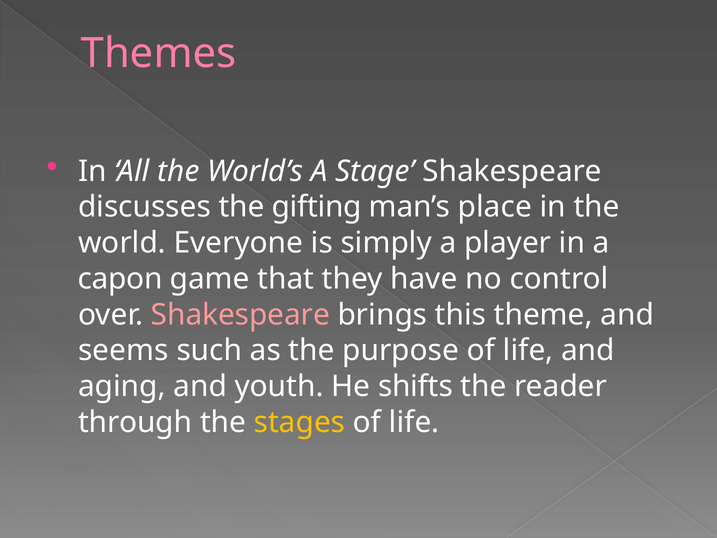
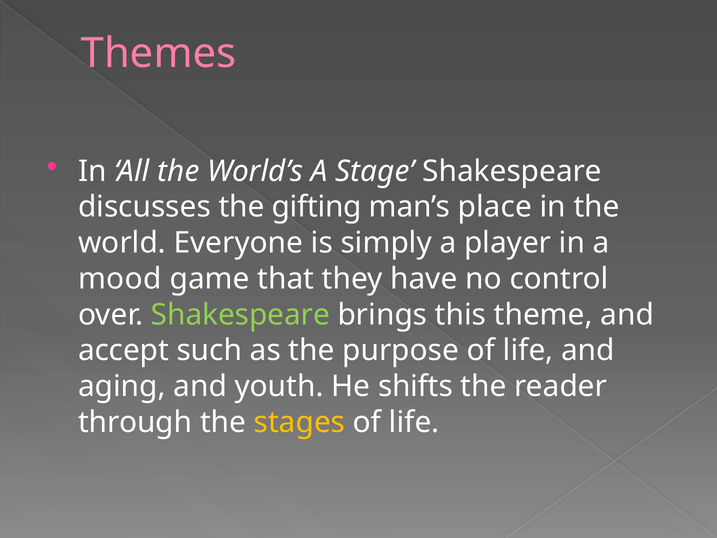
capon: capon -> mood (120, 279)
Shakespeare colour: pink -> light green (240, 315)
seems: seems -> accept (123, 350)
